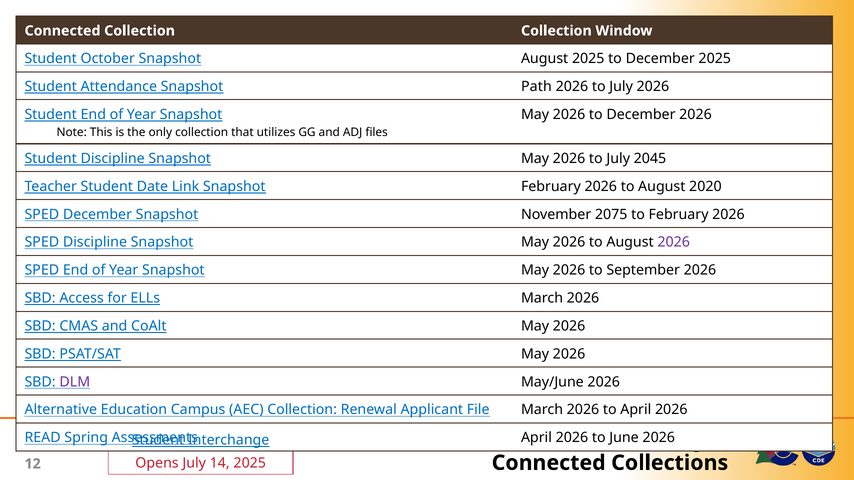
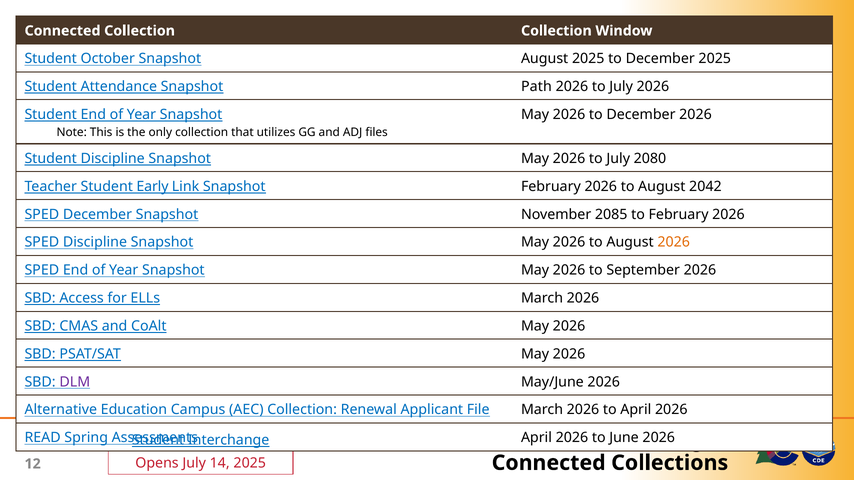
2045: 2045 -> 2080 (650, 159)
Date: Date -> Early (152, 187)
2020: 2020 -> 2042 (705, 187)
2075: 2075 -> 2085 (611, 215)
2026 colour: purple -> orange (674, 242)
